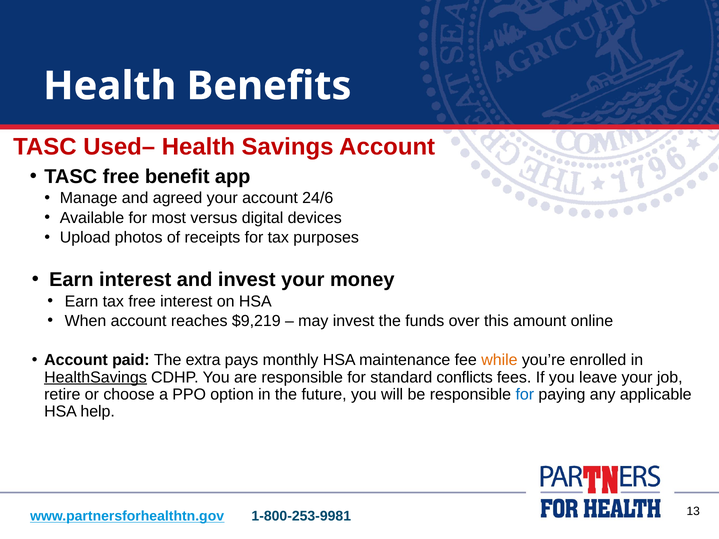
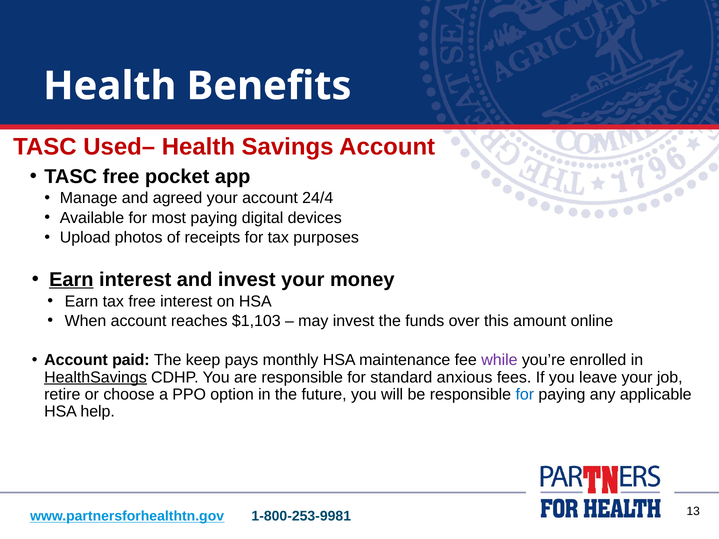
benefit: benefit -> pocket (177, 176)
24/6: 24/6 -> 24/4 (318, 198)
most versus: versus -> paying (214, 218)
Earn underline: none -> present (71, 280)
$9,219: $9,219 -> $1,103 (256, 321)
extra: extra -> keep (203, 360)
while colour: orange -> purple (499, 360)
conflicts: conflicts -> anxious (465, 377)
